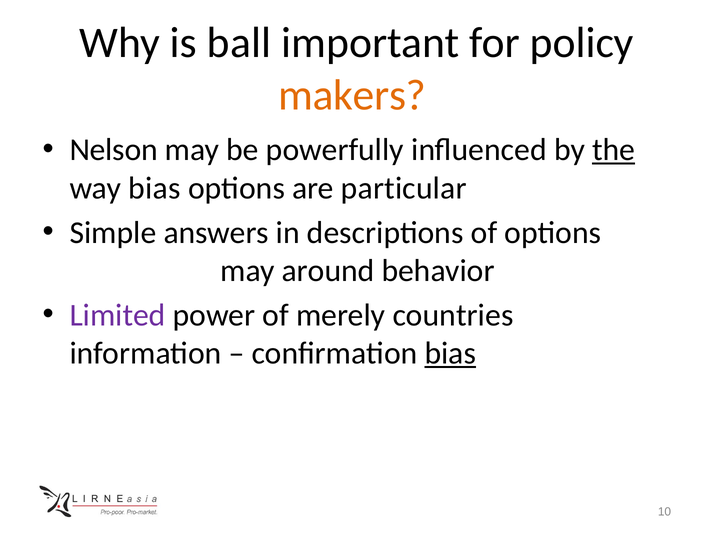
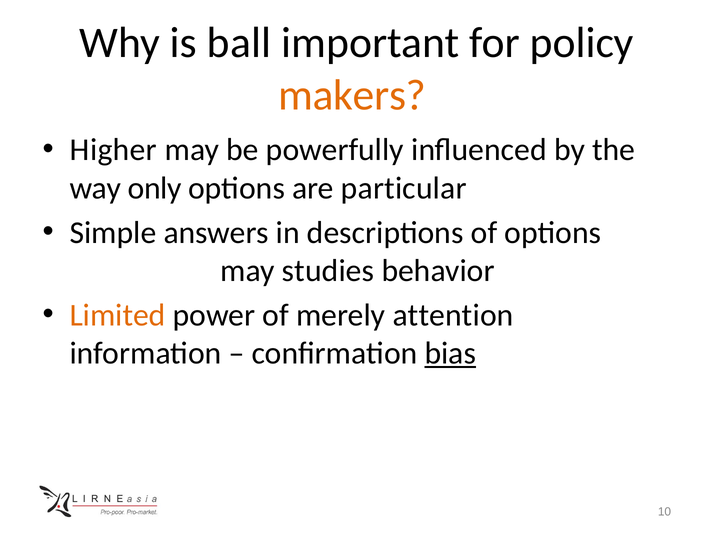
Nelson: Nelson -> Higher (113, 150)
the underline: present -> none (614, 150)
way bias: bias -> only (155, 188)
around: around -> studies (328, 270)
Limited colour: purple -> orange (118, 315)
countries: countries -> attention (453, 315)
